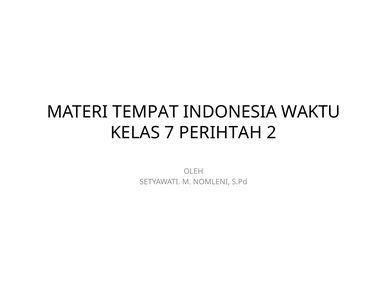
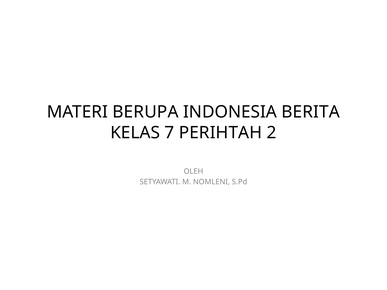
TEMPAT: TEMPAT -> BERUPA (145, 112)
WAKTU: WAKTU -> BERITA (311, 112)
